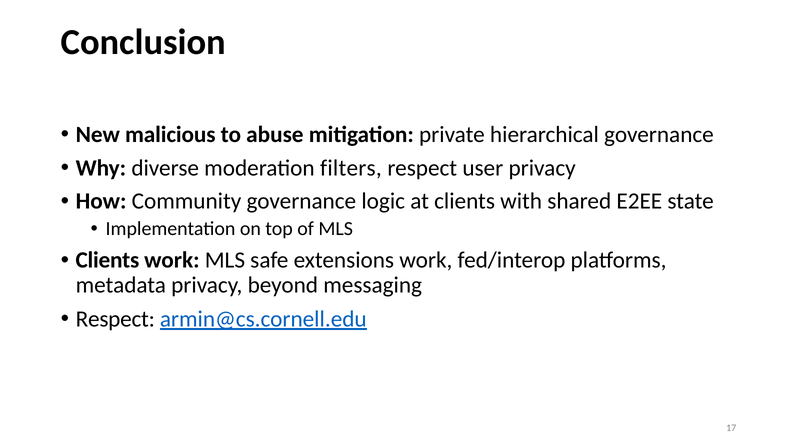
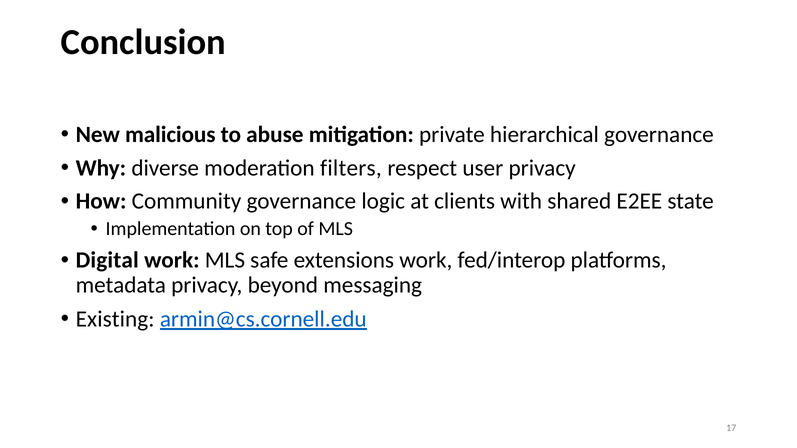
Clients: Clients -> Digital (107, 260)
Respect: Respect -> Existing (115, 319)
